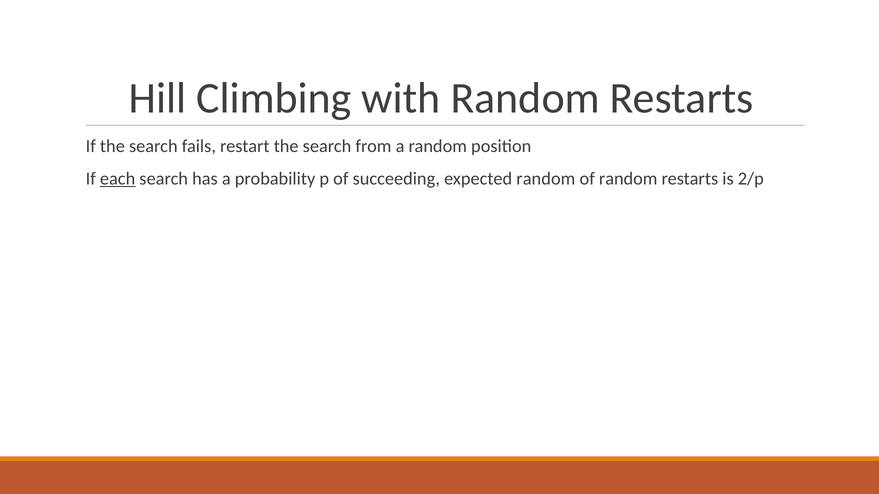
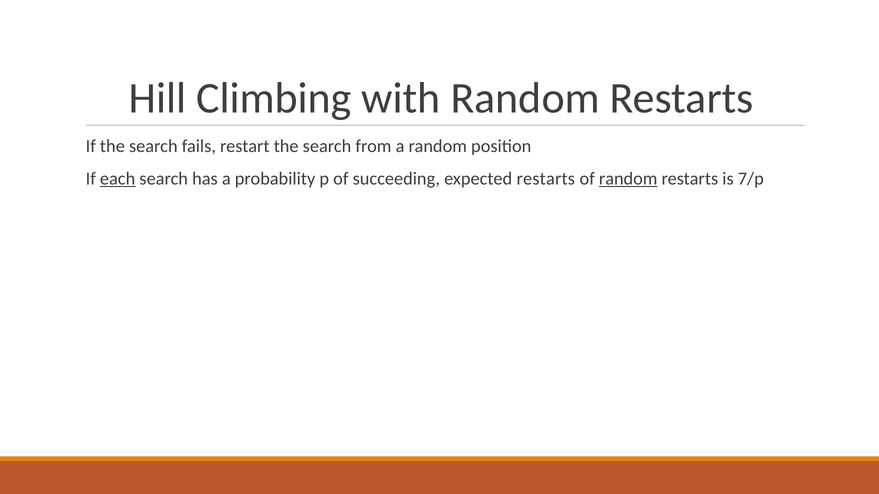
expected random: random -> restarts (546, 179)
random underline: none -> present (628, 179)
2/p: 2/p -> 7/p (751, 179)
